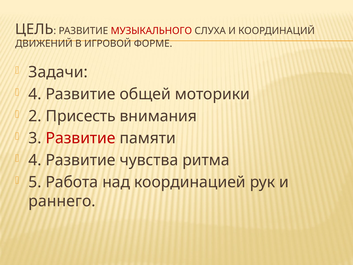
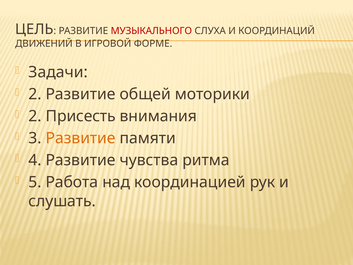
4: 4 -> 2 (35, 94)
Развитие colour: red -> orange (81, 138)
раннего: раннего -> слушать (62, 201)
